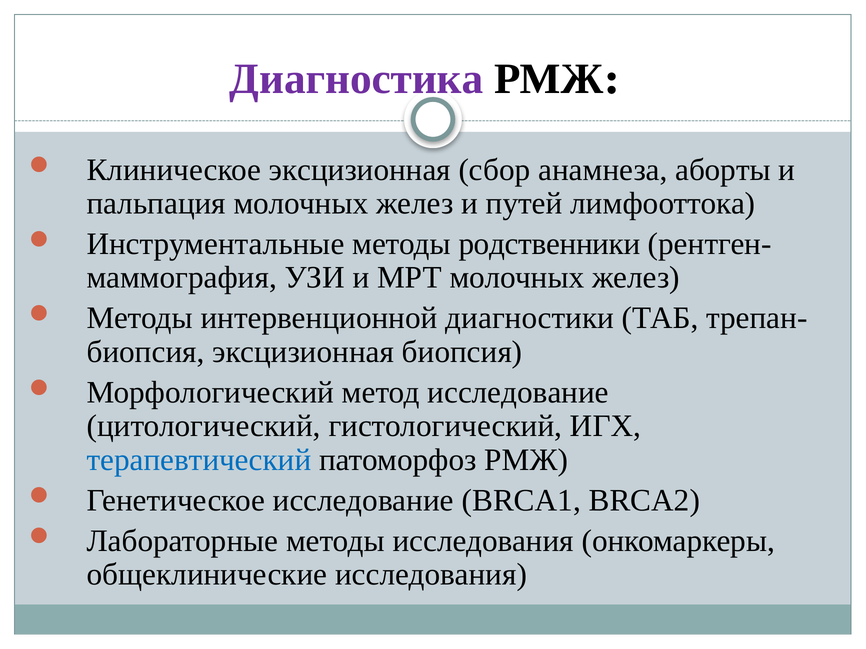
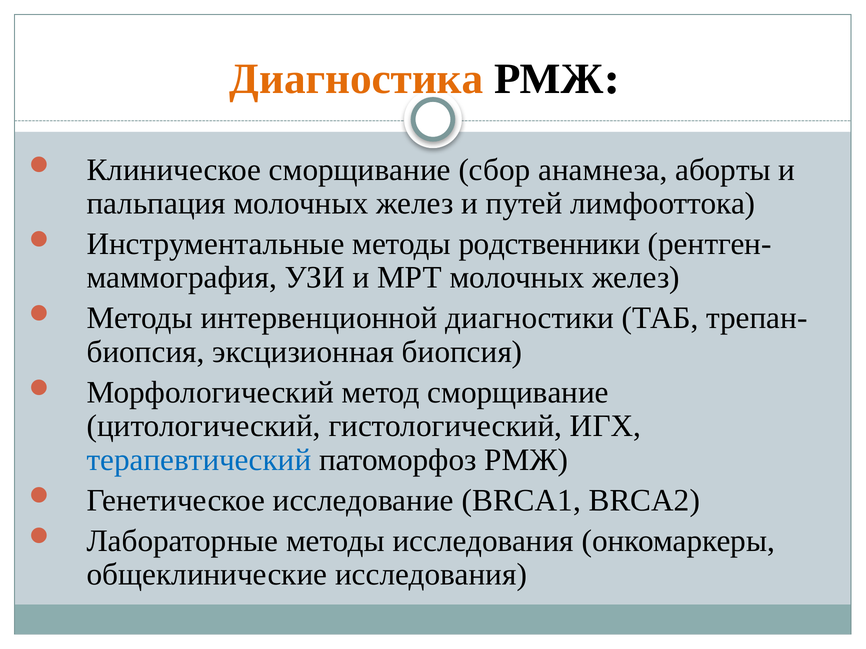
Диагностика colour: purple -> orange (357, 79)
Клиническое эксцизионная: эксцизионная -> сморщивание (360, 170)
метод исследование: исследование -> сморщивание (518, 393)
